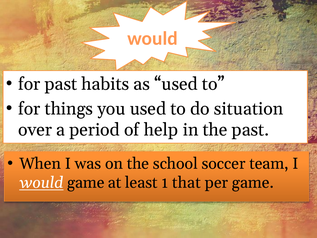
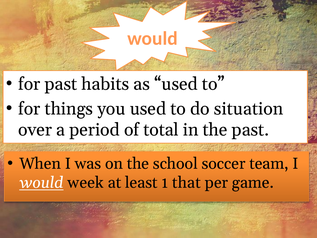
help: help -> total (161, 130)
would game: game -> week (86, 183)
